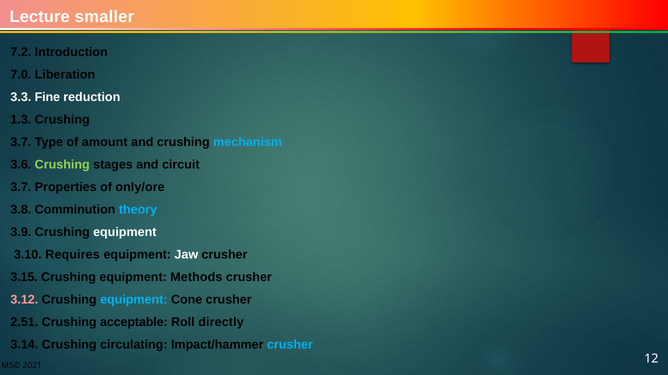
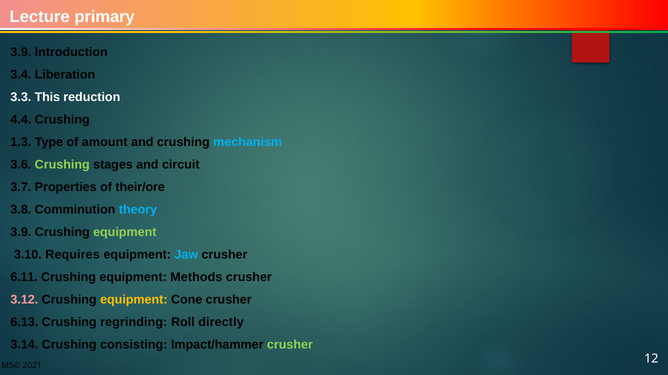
smaller: smaller -> primary (105, 17)
7.2: 7.2 -> 3.9 (21, 52)
7.0: 7.0 -> 3.4 (21, 75)
Fine: Fine -> This (47, 97)
1.3: 1.3 -> 4.4 (21, 120)
3.7: 3.7 -> 1.3 (21, 142)
only/ore: only/ore -> their/ore (140, 187)
equipment colour: white -> light green (125, 232)
Jaw colour: white -> light blue (186, 255)
3.15: 3.15 -> 6.11 (24, 277)
equipment colour: light blue -> yellow (134, 300)
2.51: 2.51 -> 6.13 (24, 323)
acceptable: acceptable -> regrinding (134, 323)
circulating: circulating -> consisting (134, 345)
crusher colour: light blue -> light green (290, 345)
